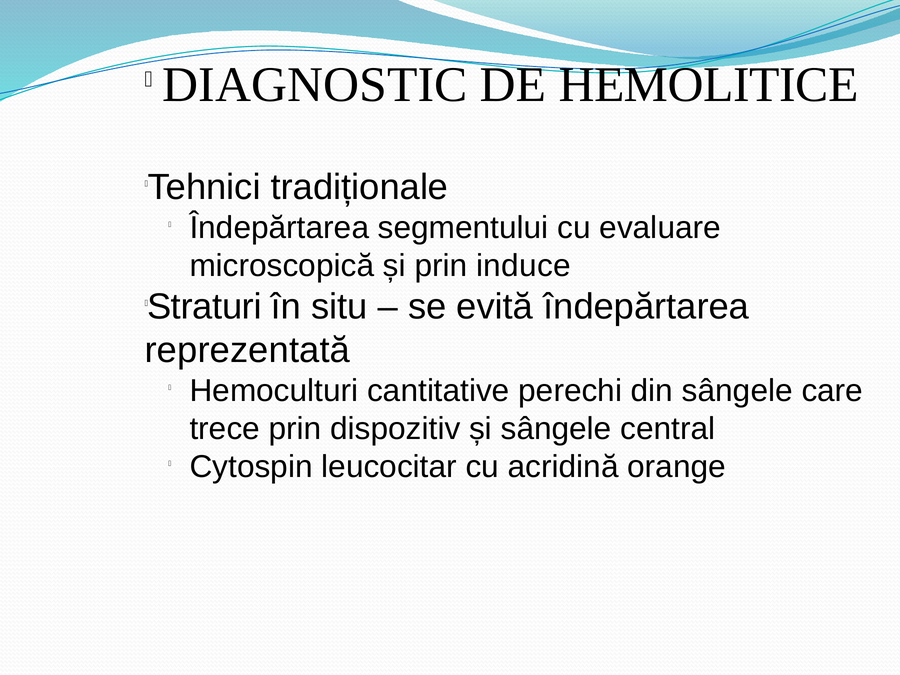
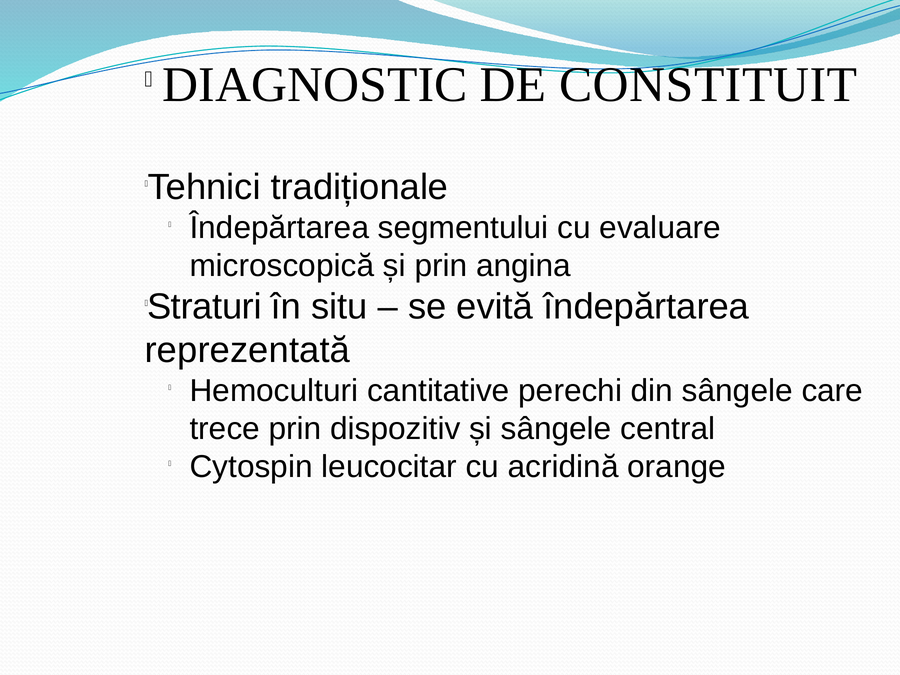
HEMOLITICE: HEMOLITICE -> CONSTITUIT (708, 85)
induce: induce -> angina (524, 266)
